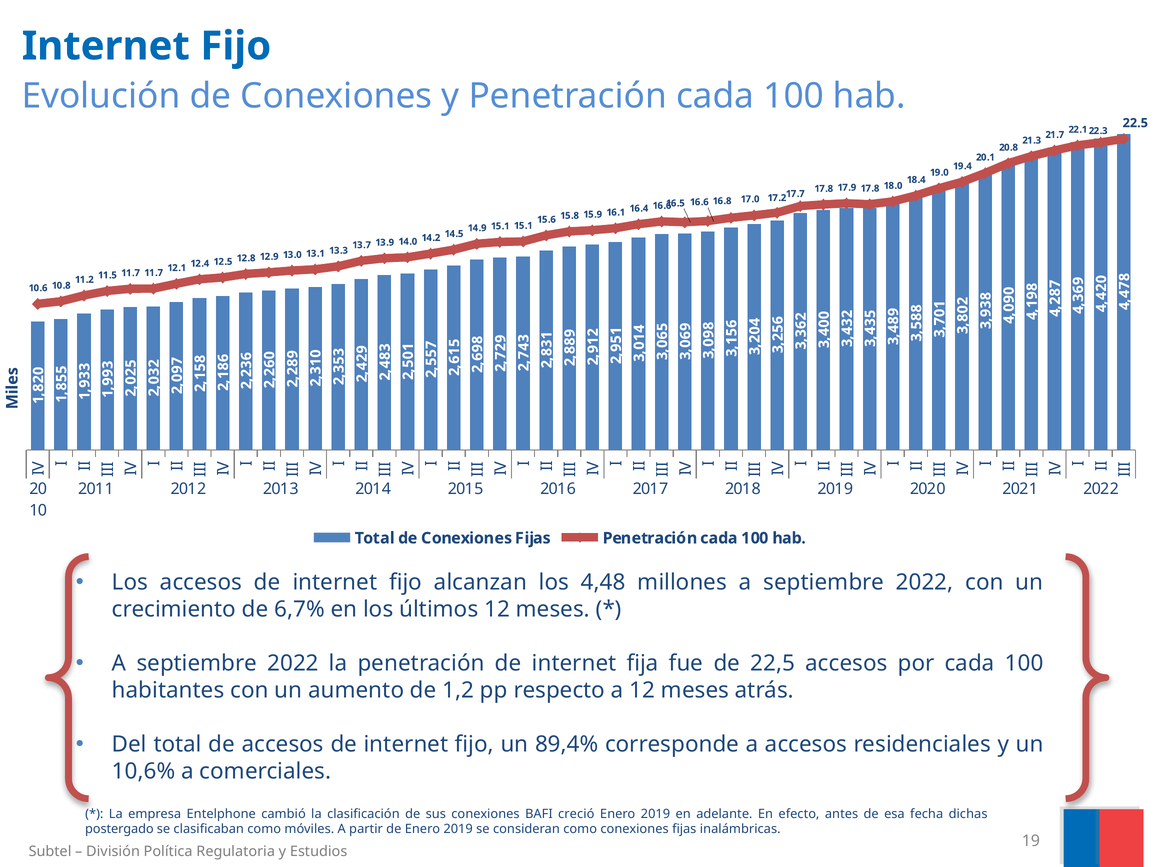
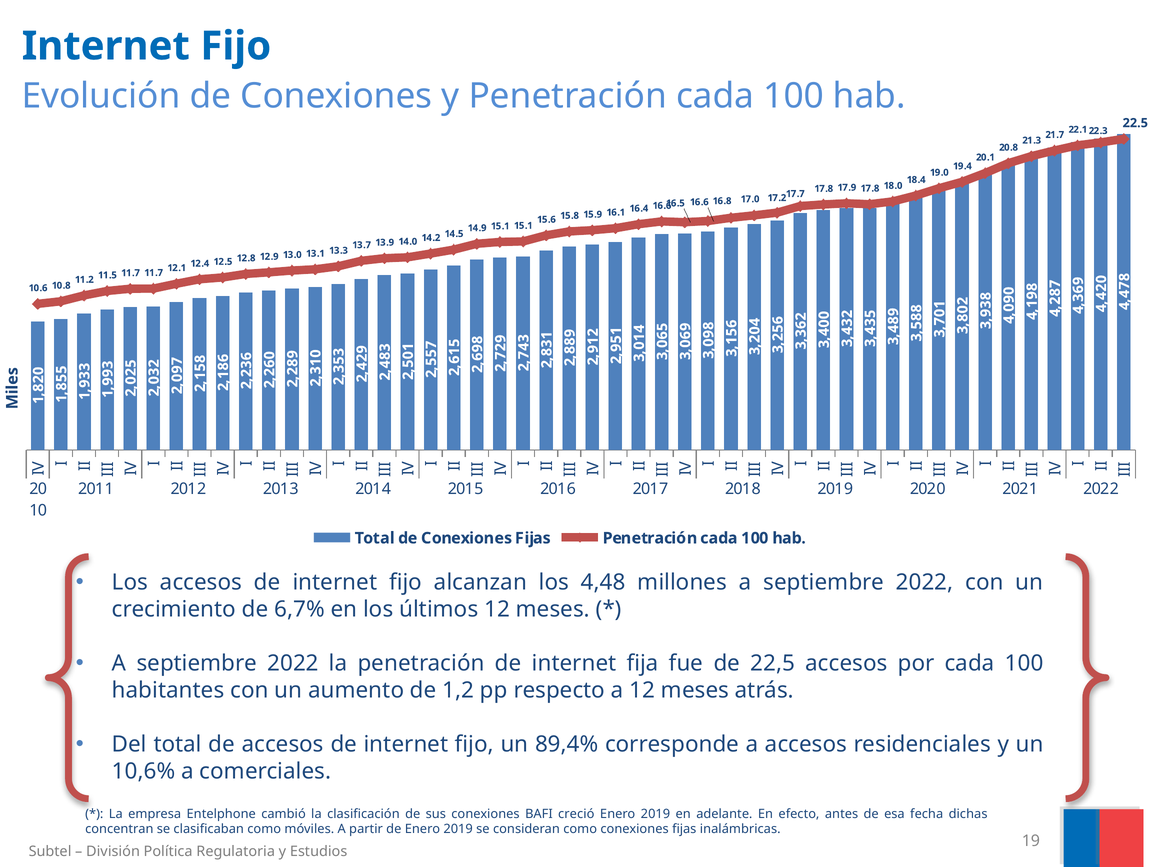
postergado: postergado -> concentran (119, 829)
